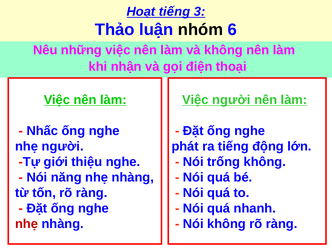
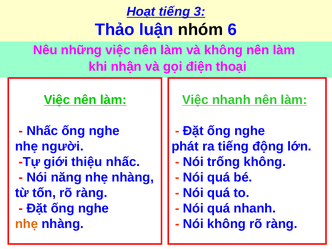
Việc người: người -> nhanh (231, 100)
thiệu nghe: nghe -> nhấc (123, 162)
nhẹ colour: red -> orange (27, 224)
